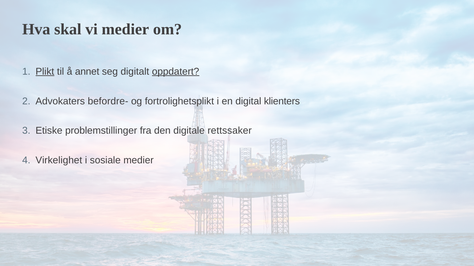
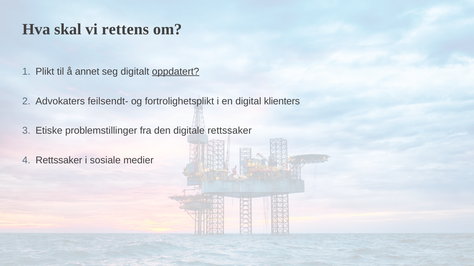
vi medier: medier -> rettens (125, 29)
Plikt underline: present -> none (45, 72)
befordre-: befordre- -> feilsendt- (108, 101)
Virkelighet: Virkelighet -> Rettssaker (59, 161)
